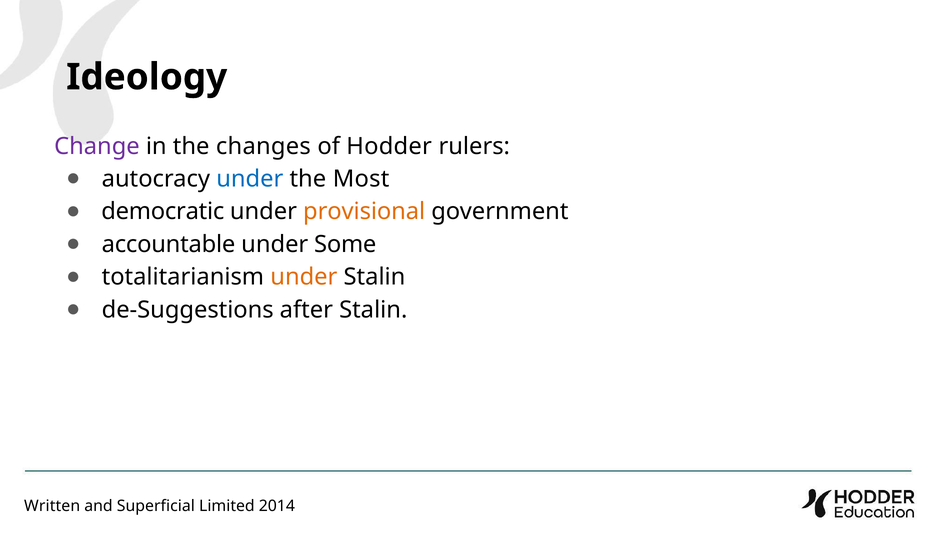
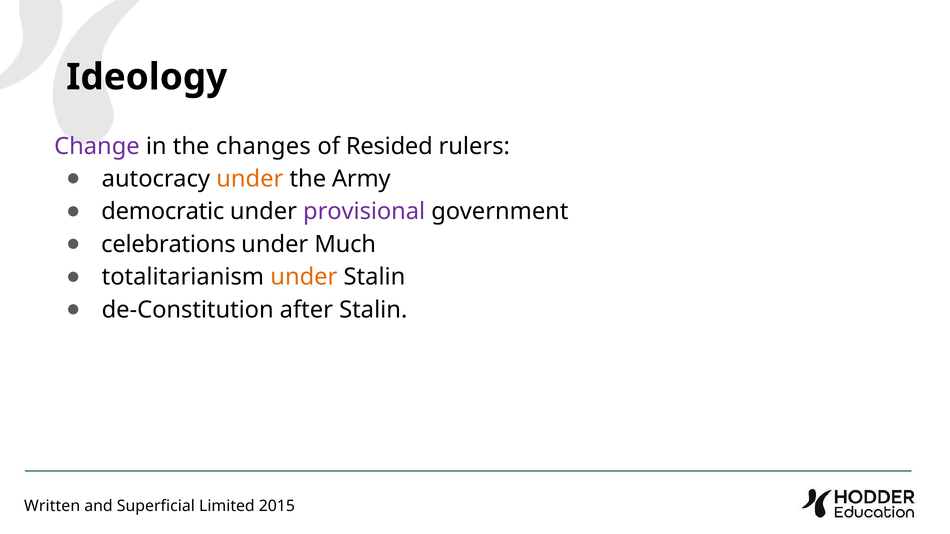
Hodder: Hodder -> Resided (389, 146)
under colour: blue -> orange (250, 179)
Most: Most -> Army (361, 179)
provisional colour: orange -> purple (364, 212)
accountable: accountable -> celebrations (169, 245)
Some: Some -> Much (345, 245)
de-Suggestions: de-Suggestions -> de-Constitution (188, 310)
2014: 2014 -> 2015 (277, 506)
